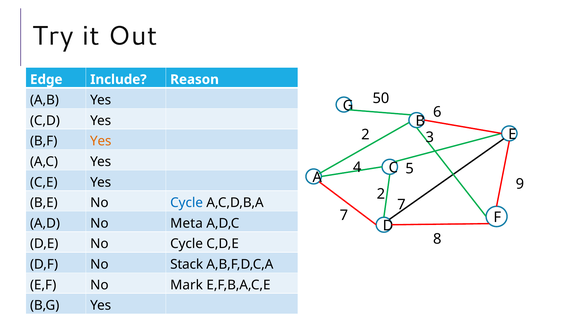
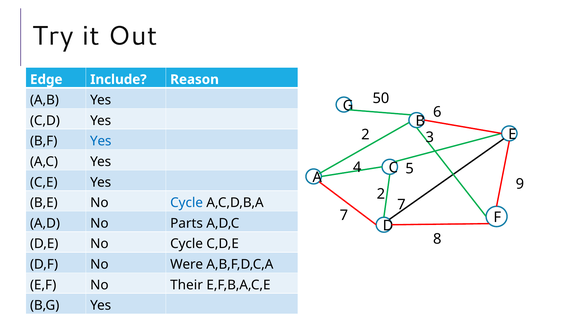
Yes colour: orange -> blue (101, 141)
Meta: Meta -> Parts (187, 223)
Stack: Stack -> Were (187, 265)
Mark: Mark -> Their (187, 285)
